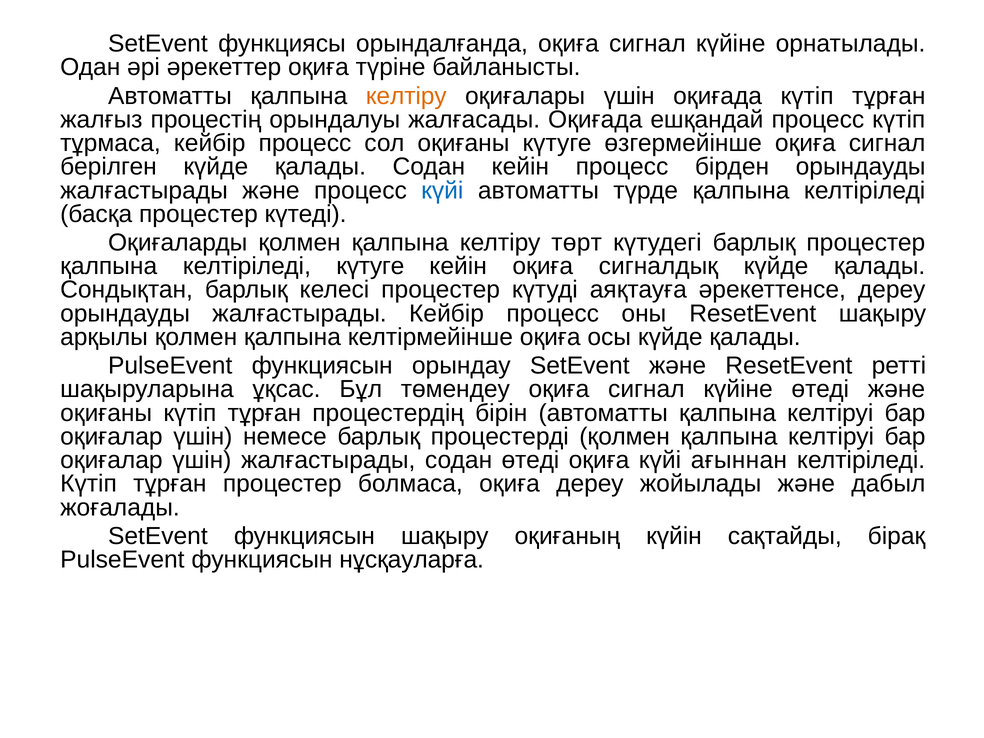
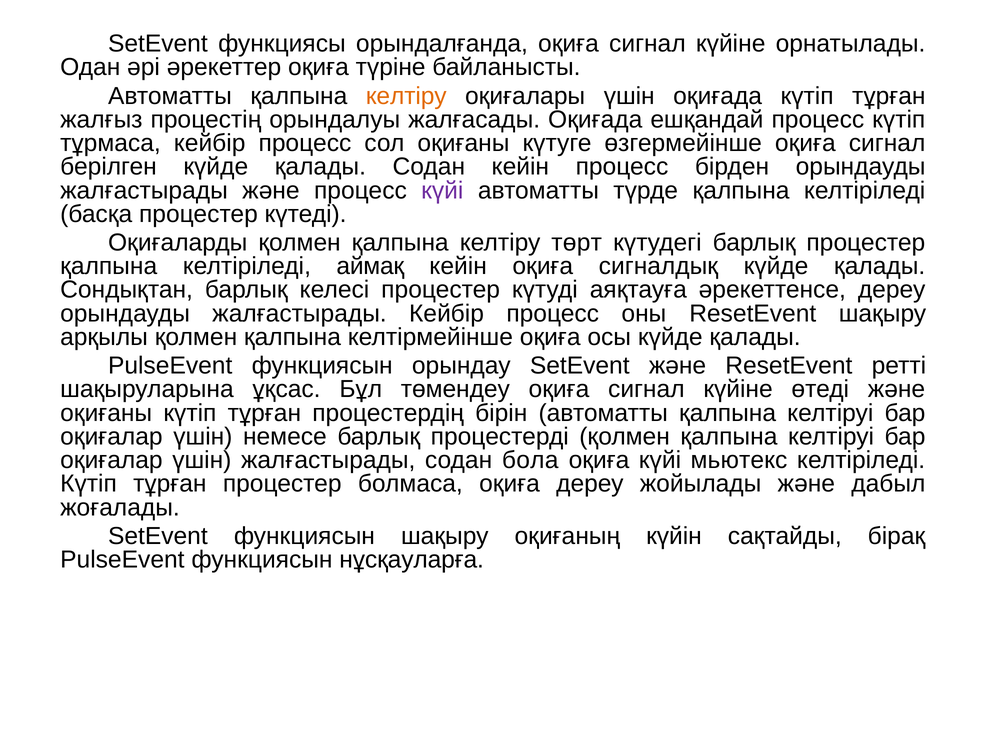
күйі colour: blue -> purple (442, 190)
келтіріледі күтуге: күтуге -> аймақ (370, 266)
содан өтеді: өтеді -> бола (530, 460)
ағыннан: ағыннан -> мьютекс (739, 460)
